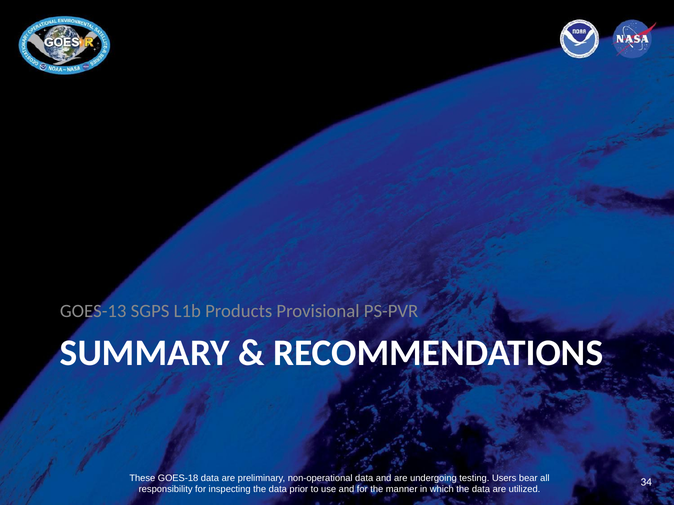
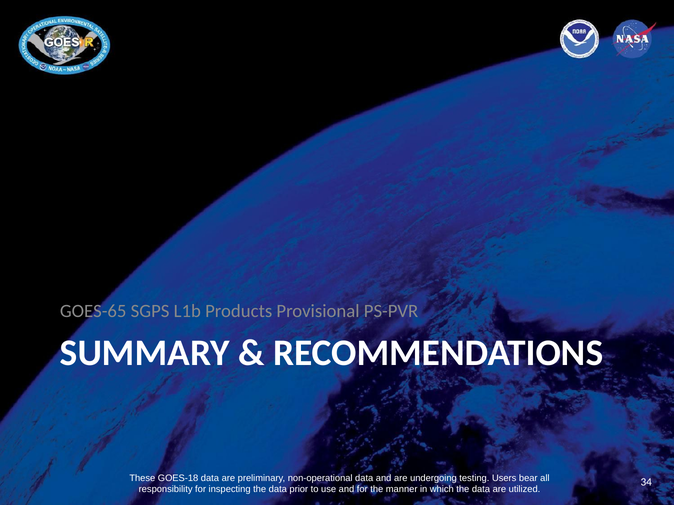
GOES-13: GOES-13 -> GOES-65 (93, 312)
